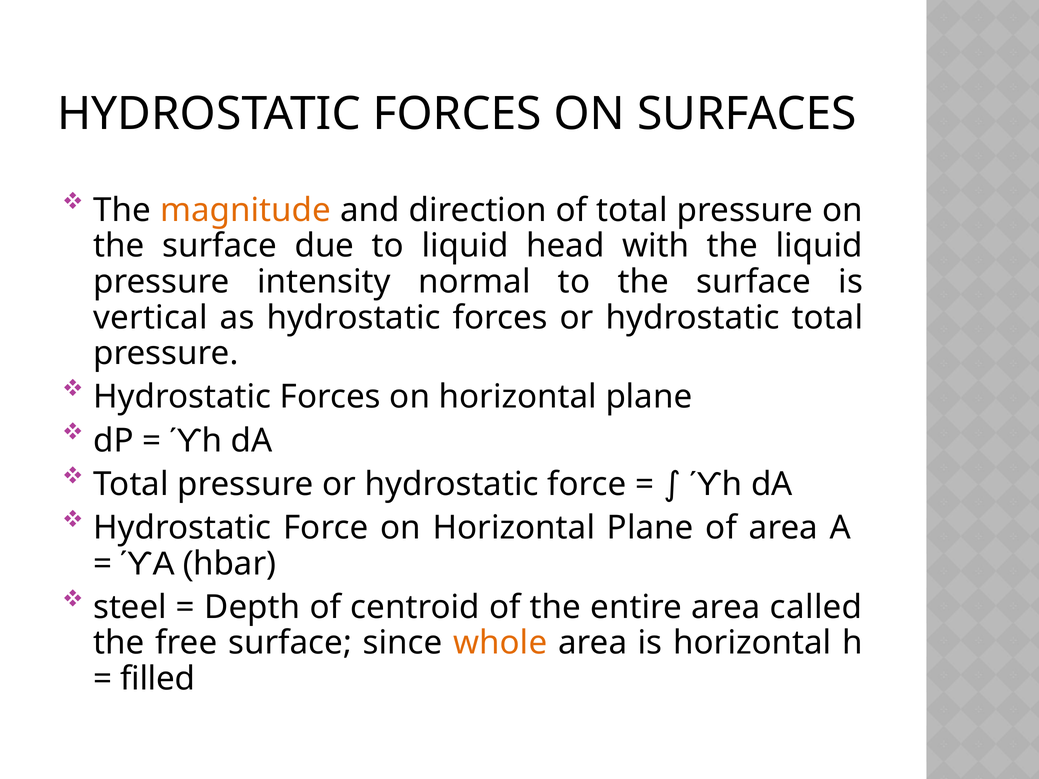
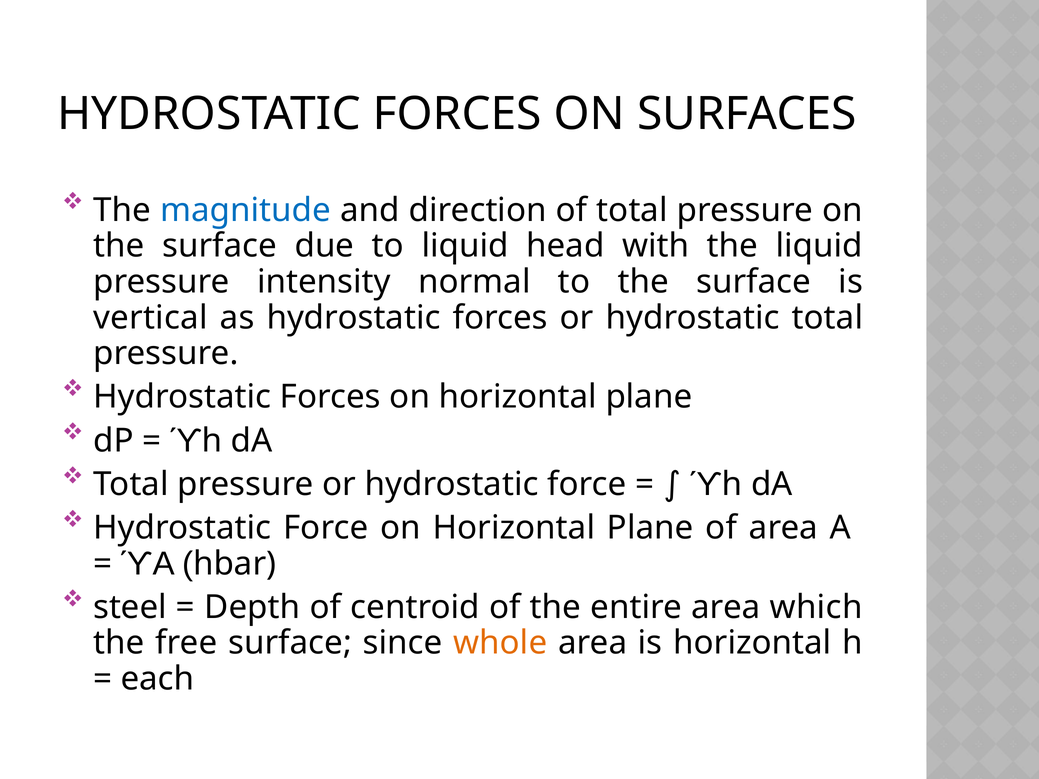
magnitude colour: orange -> blue (245, 210)
called: called -> which (816, 607)
filled: filled -> each (158, 679)
